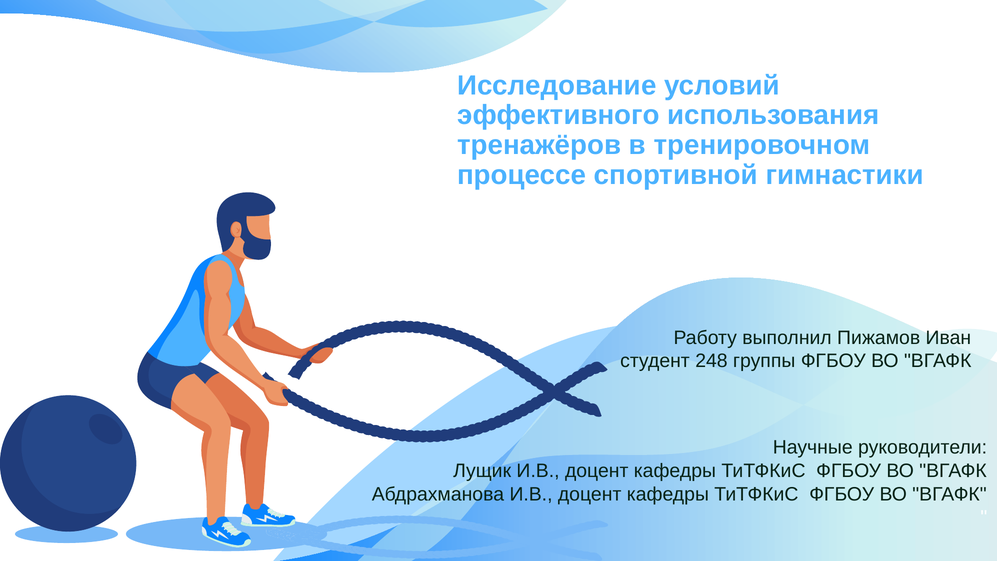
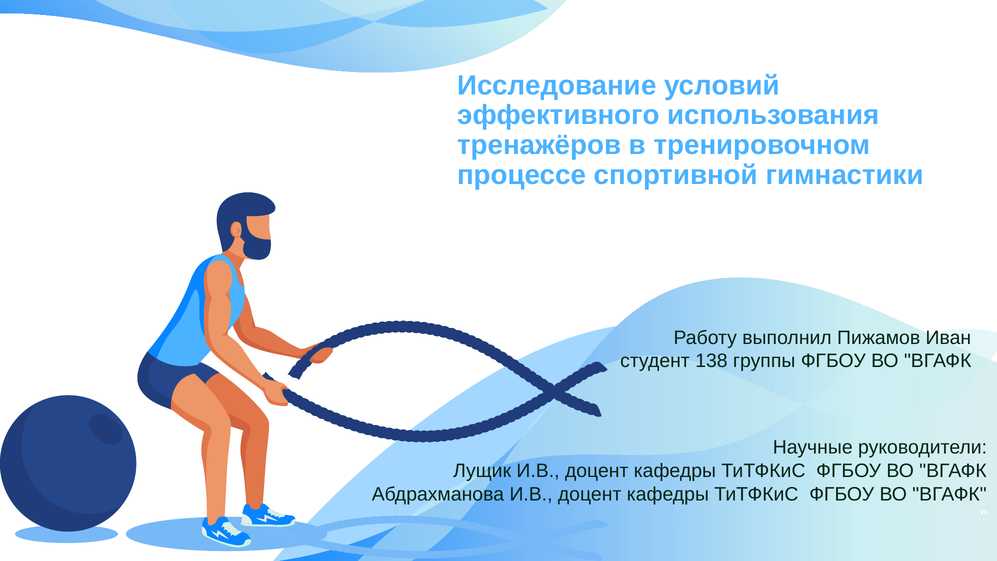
248: 248 -> 138 (711, 361)
